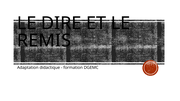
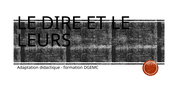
REMIS: REMIS -> LEURS (44, 41)
